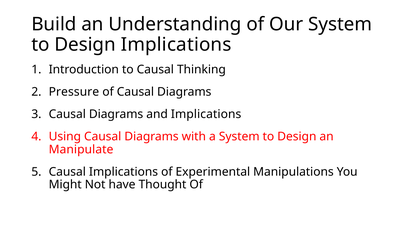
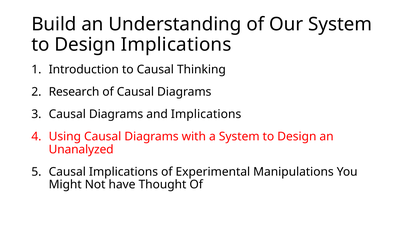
Pressure: Pressure -> Research (74, 92)
Manipulate: Manipulate -> Unanalyzed (81, 150)
